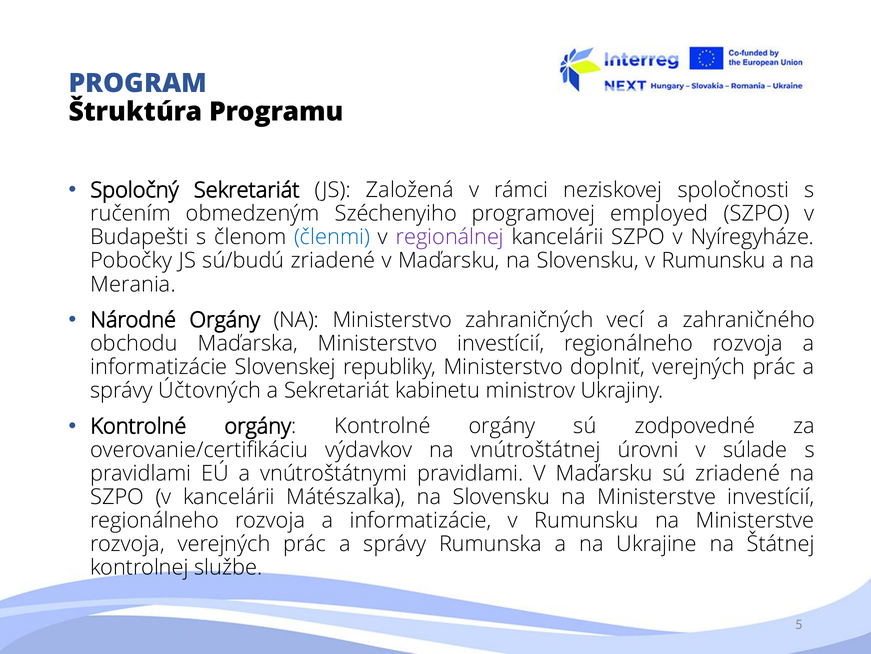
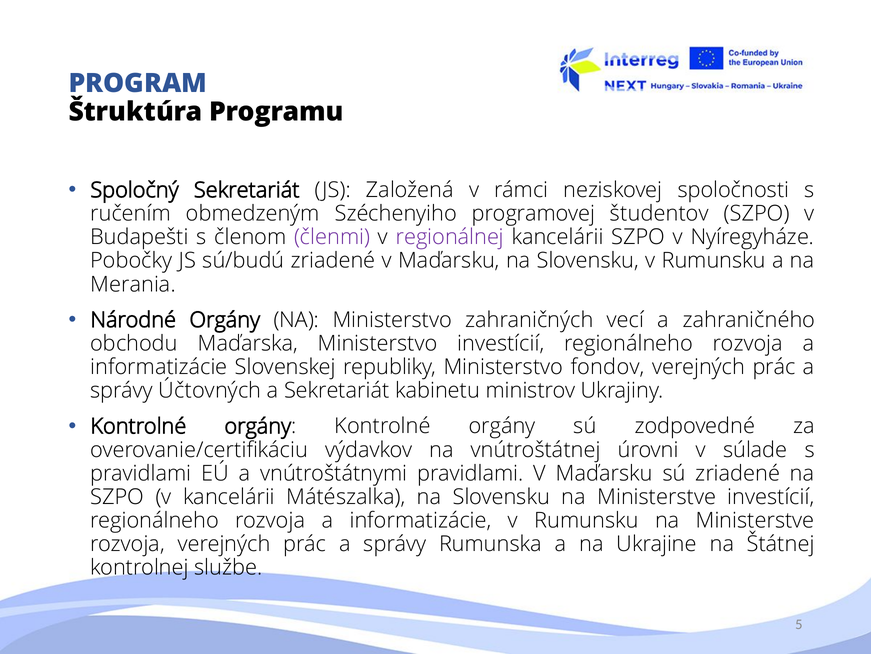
employed: employed -> študentov (659, 213)
členmi colour: blue -> purple (332, 237)
doplniť: doplniť -> fondov (608, 367)
